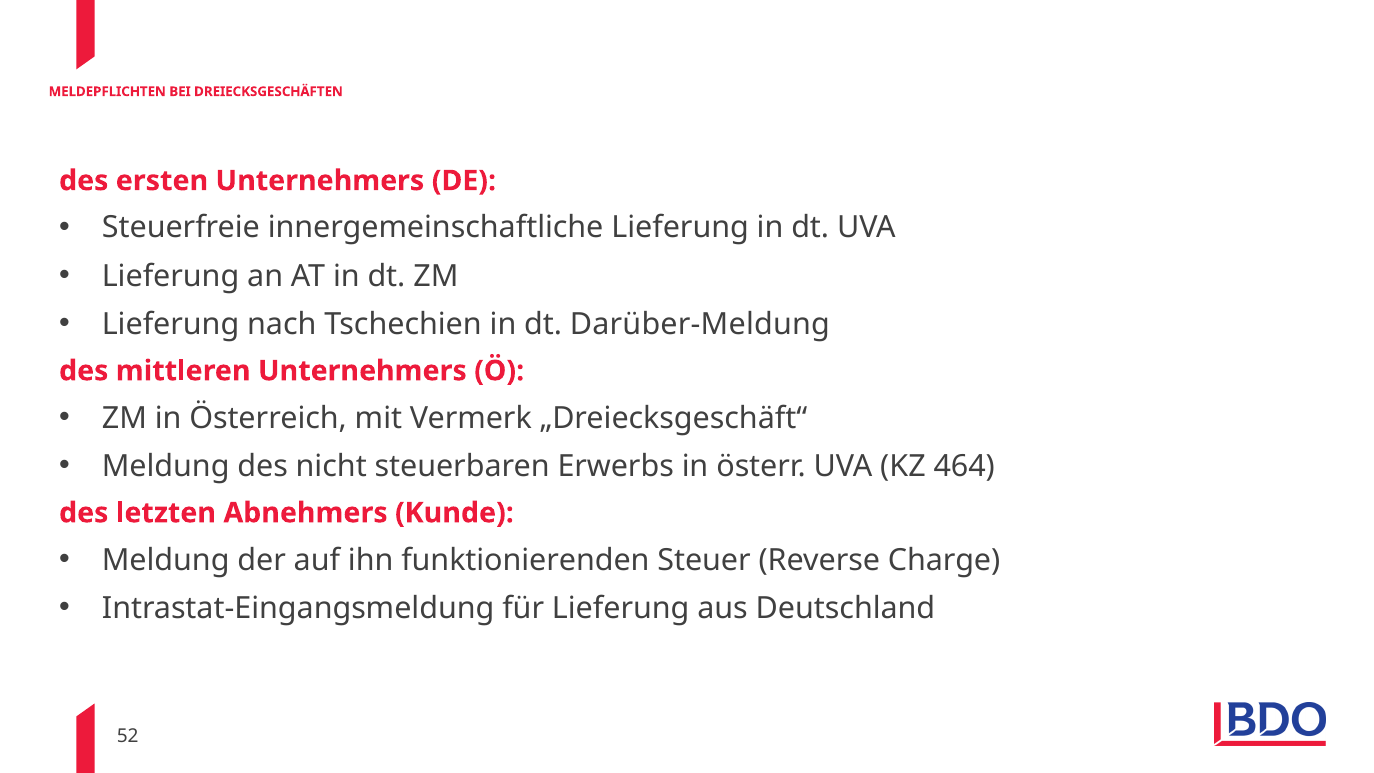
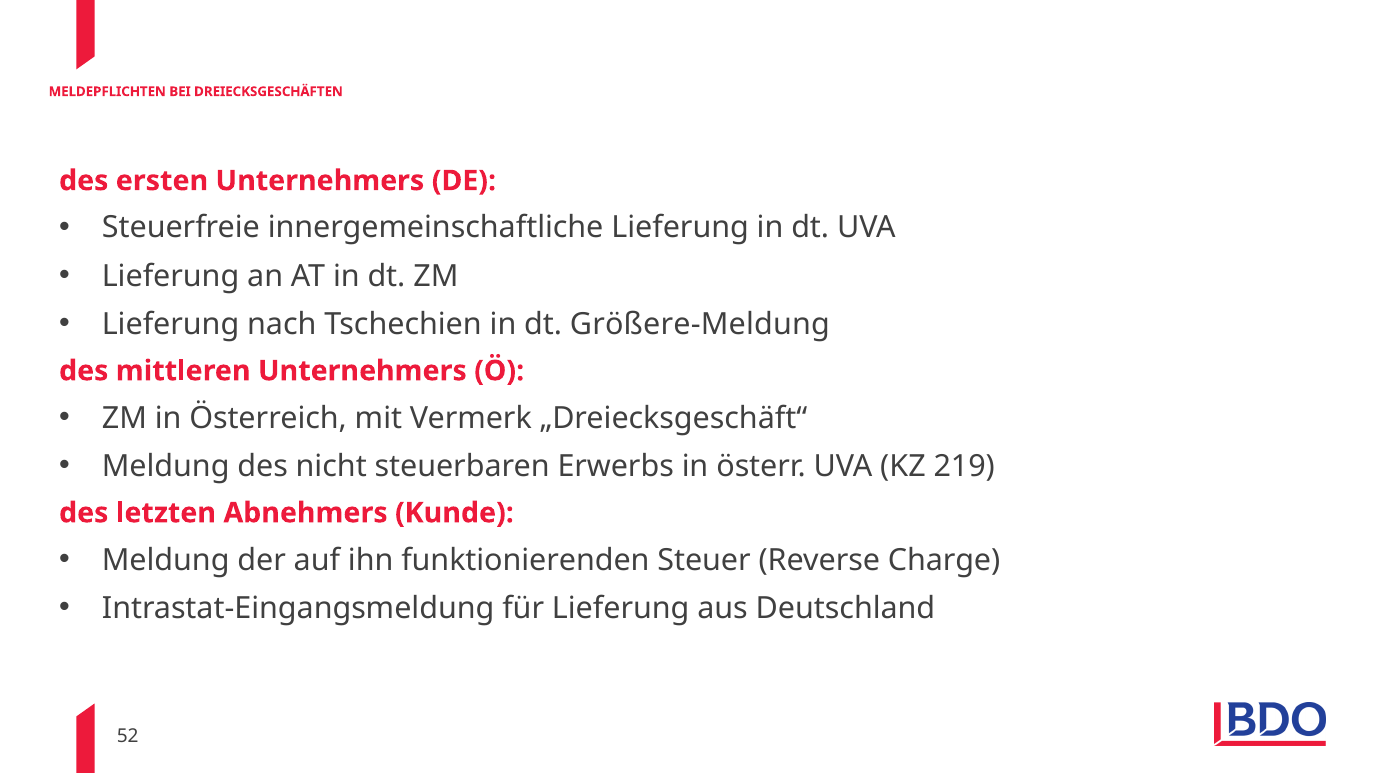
Darüber-Meldung: Darüber-Meldung -> Größere-Meldung (700, 324)
464: 464 -> 219 (964, 466)
